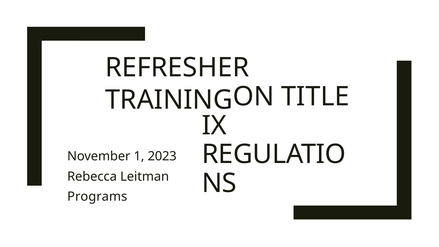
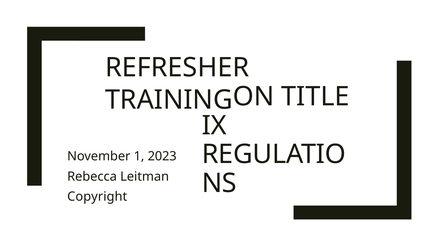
Programs: Programs -> Copyright (97, 197)
